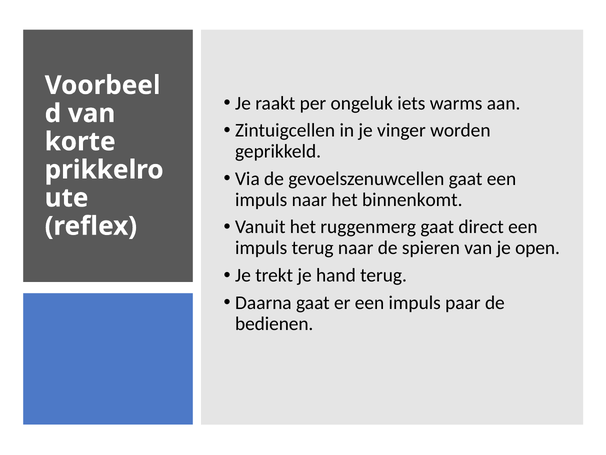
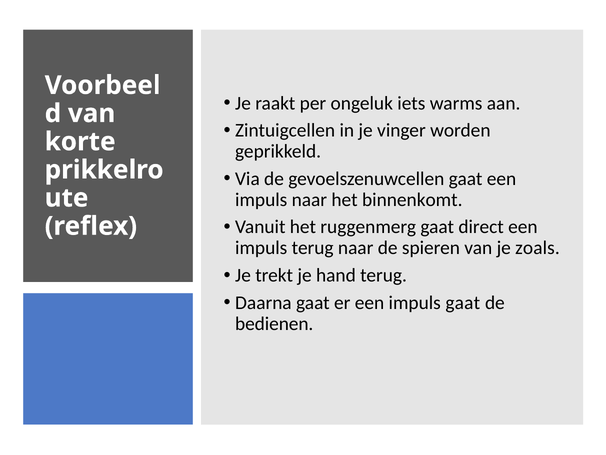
open: open -> zoals (538, 248)
impuls paar: paar -> gaat (463, 302)
